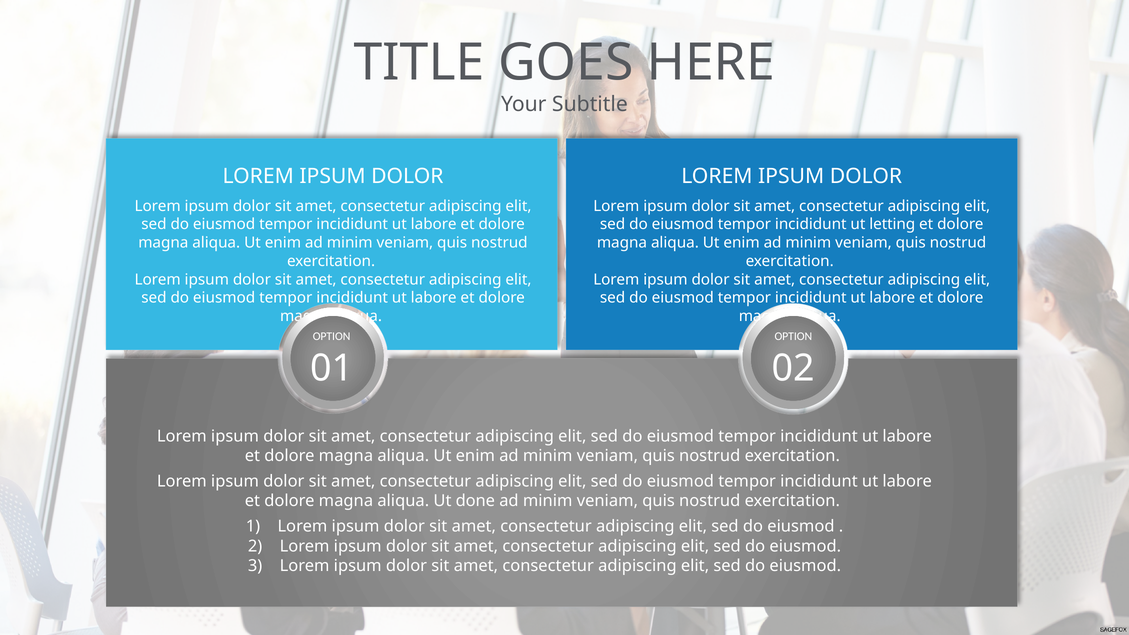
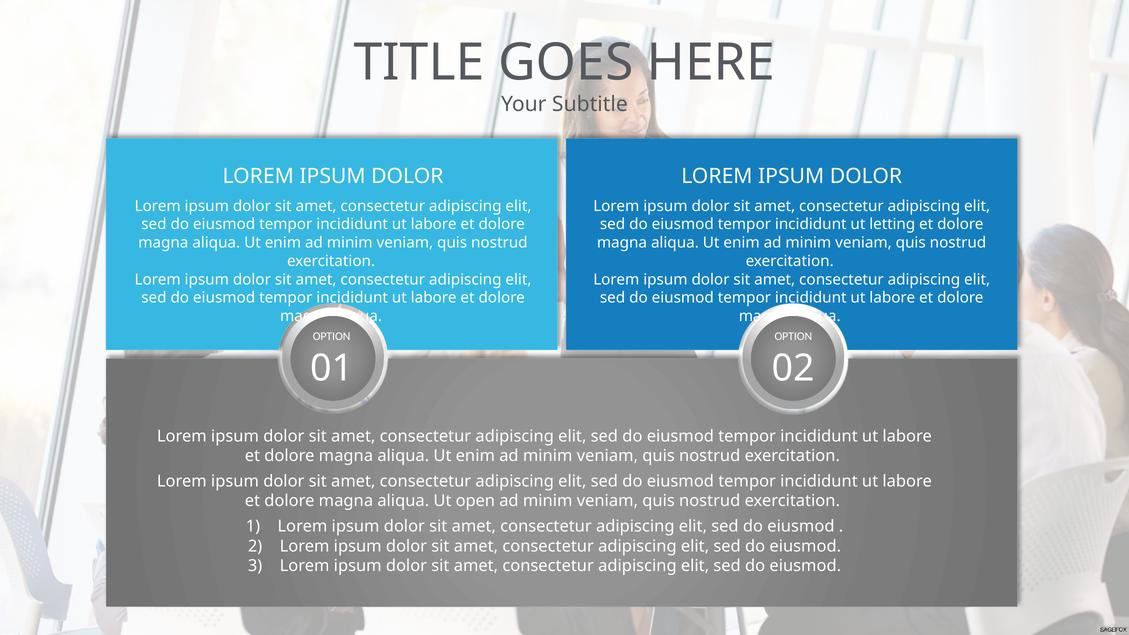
done: done -> open (475, 501)
